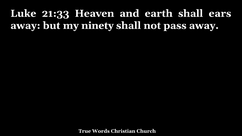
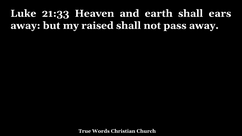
ninety: ninety -> raised (97, 26)
